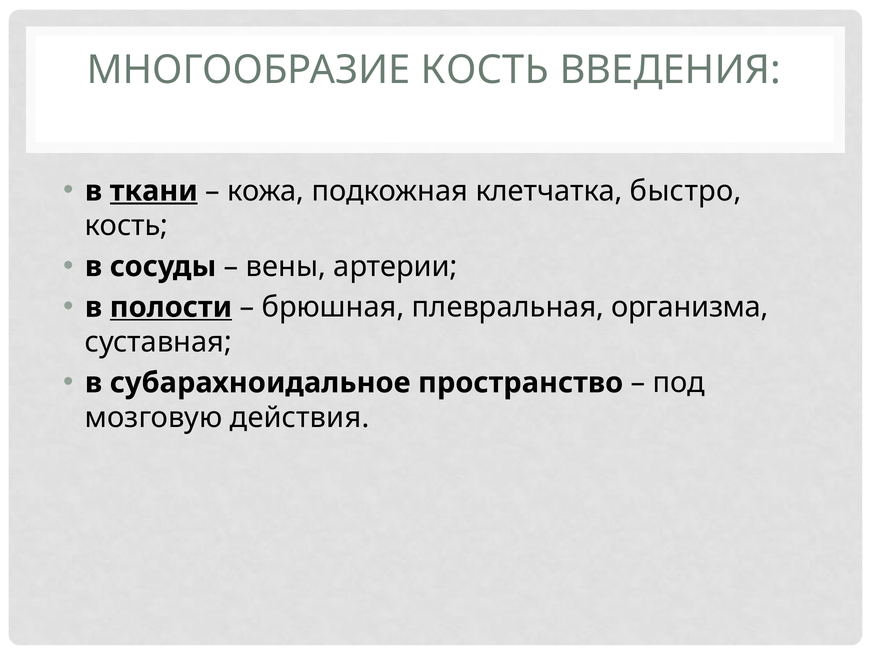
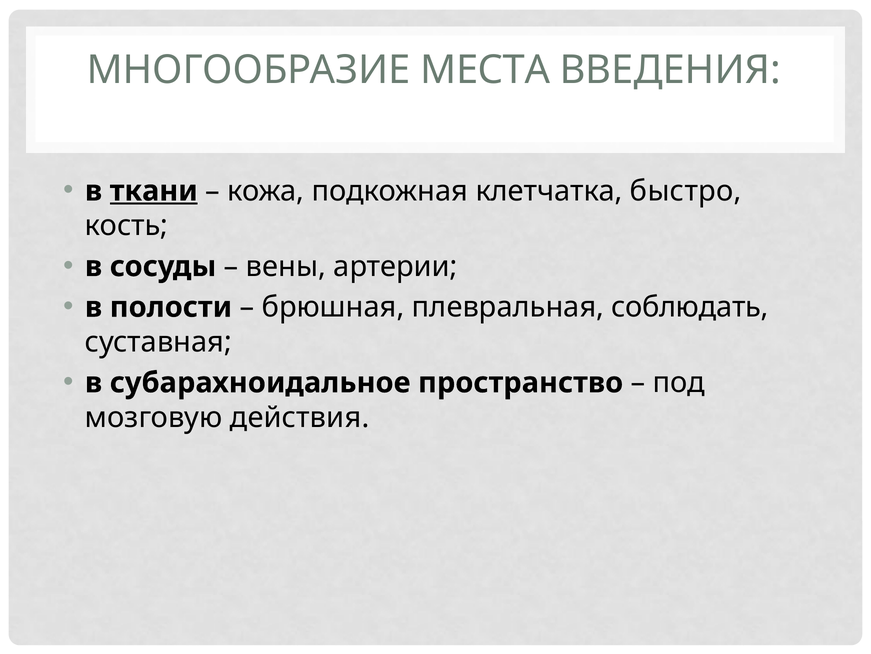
МНОГООБРАЗИЕ КОСТЬ: КОСТЬ -> МЕСТА (485, 70)
полости underline: present -> none (171, 307)
организма: организма -> соблюдать (690, 307)
